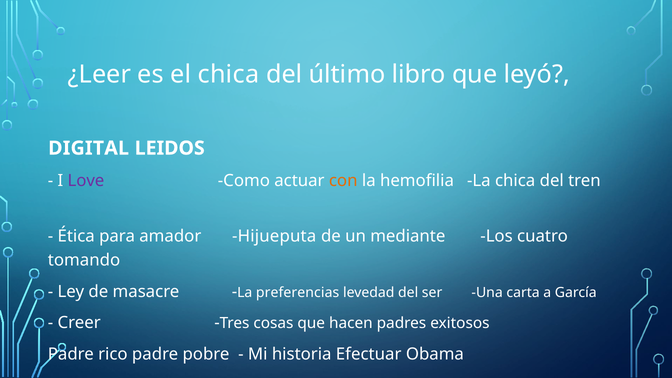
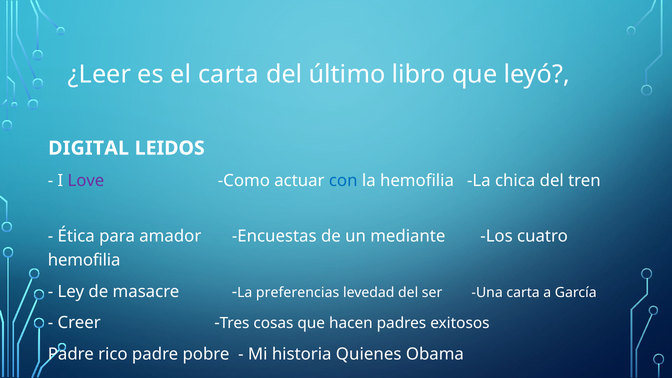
el chica: chica -> carta (228, 75)
con colour: orange -> blue (343, 181)
Hijueputa: Hijueputa -> Encuestas (274, 236)
tomando: tomando -> hemofilia (84, 260)
Efectuar: Efectuar -> Quienes (369, 354)
